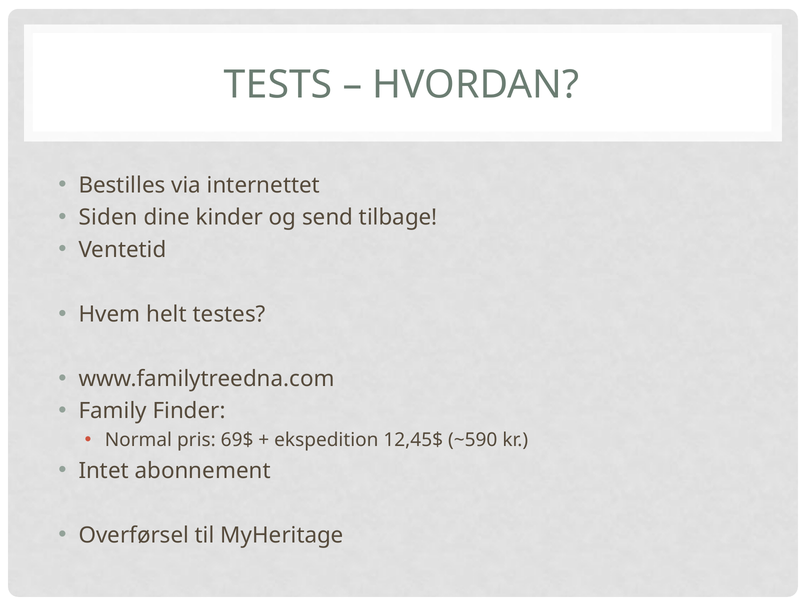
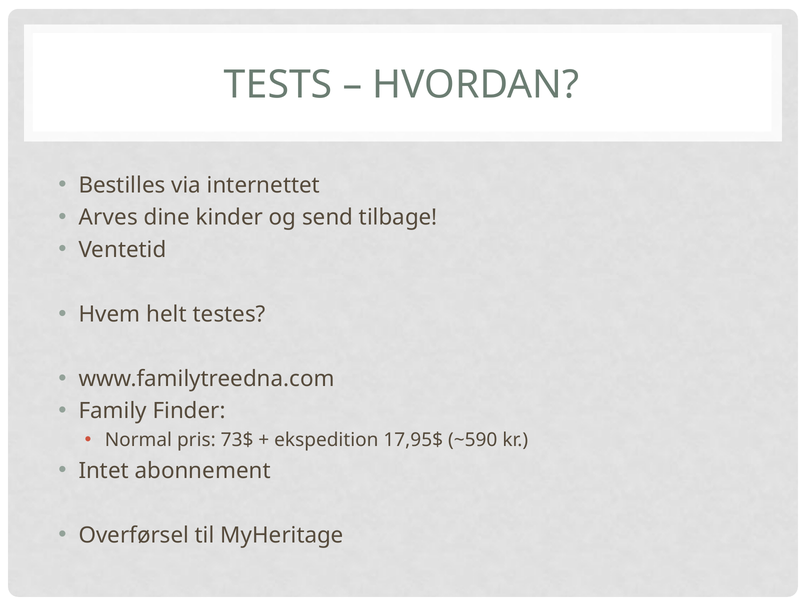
Siden: Siden -> Arves (108, 217)
69$: 69$ -> 73$ (237, 440)
12,45$: 12,45$ -> 17,95$ (413, 440)
